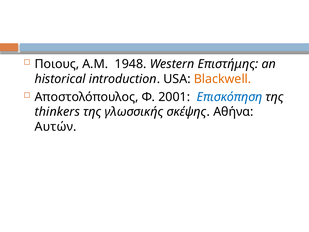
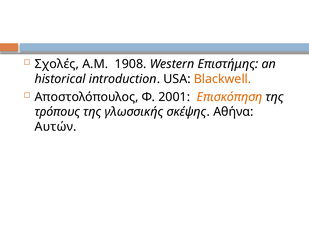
Ποιους: Ποιους -> Σχολές (57, 64)
1948: 1948 -> 1908 (131, 64)
Επισκόπηση colour: blue -> orange (230, 97)
thinkers: thinkers -> τρόπους (57, 112)
